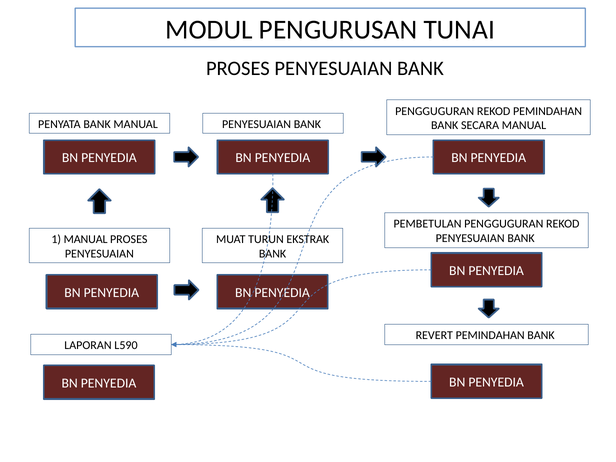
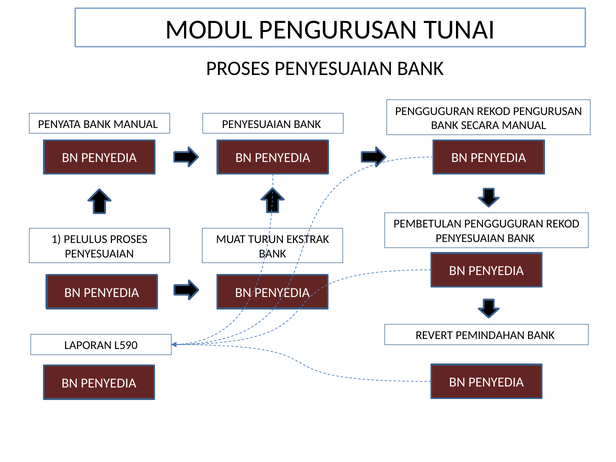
REKOD PEMINDAHAN: PEMINDAHAN -> PENGURUSAN (548, 111)
1 MANUAL: MANUAL -> PELULUS (86, 239)
